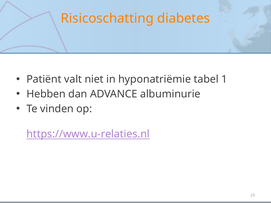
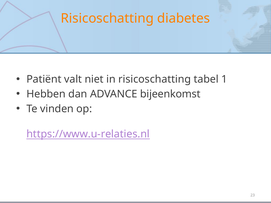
in hyponatriëmie: hyponatriëmie -> risicoschatting (155, 79)
albuminurie: albuminurie -> bijeenkomst (170, 94)
